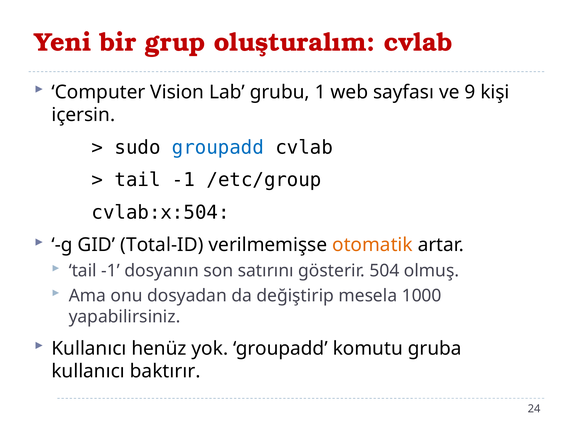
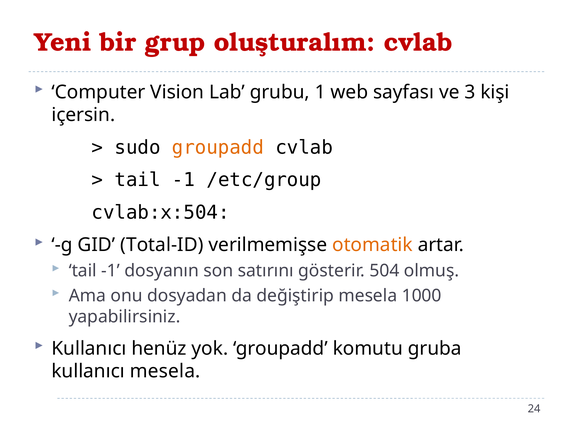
9: 9 -> 3 (470, 92)
groupadd colour: blue -> orange (218, 147)
kullanıcı baktırır: baktırır -> mesela (165, 371)
